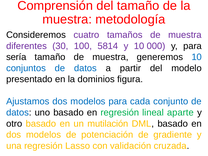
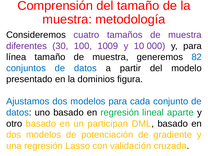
5814: 5814 -> 1009 (108, 46)
sería: sería -> línea (16, 57)
generemos 10: 10 -> 82 (197, 57)
mutilación: mutilación -> participan (108, 124)
